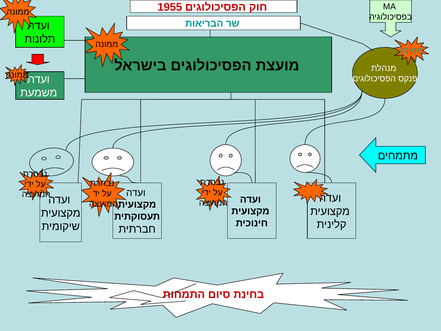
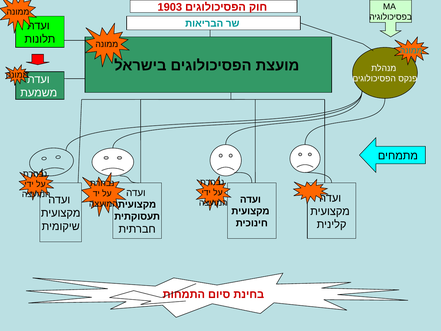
1955: 1955 -> 1903 (170, 7)
